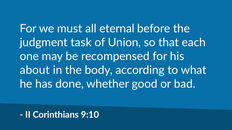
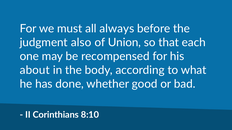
eternal: eternal -> always (117, 29)
task: task -> also (81, 43)
9:10: 9:10 -> 8:10 (90, 115)
